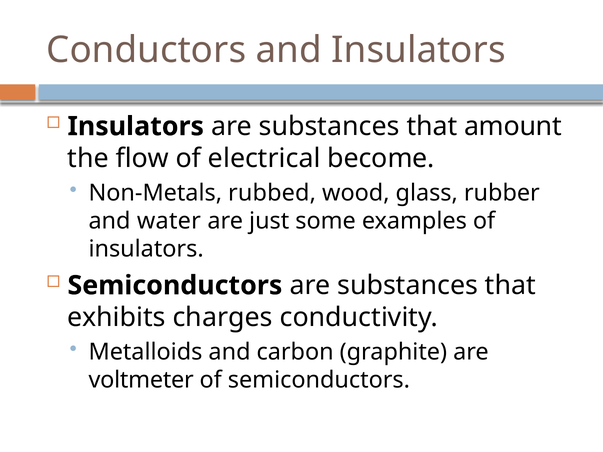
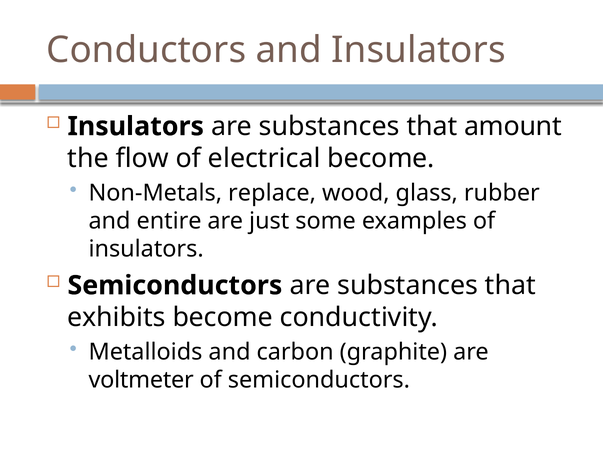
rubbed: rubbed -> replace (272, 193)
water: water -> entire (169, 221)
exhibits charges: charges -> become (223, 318)
